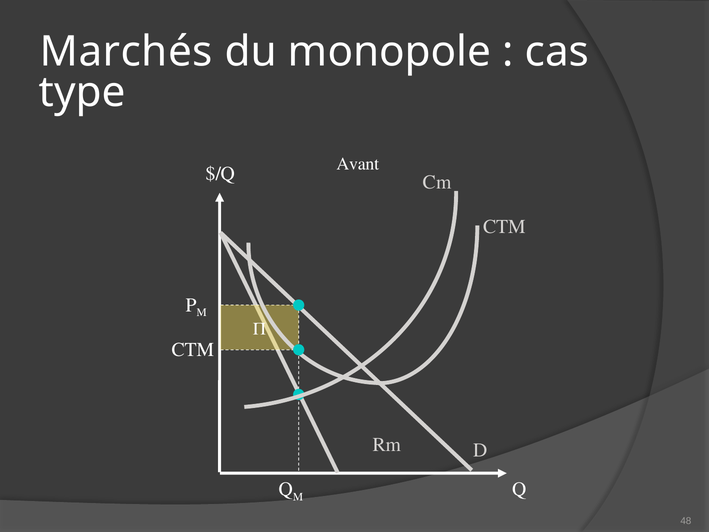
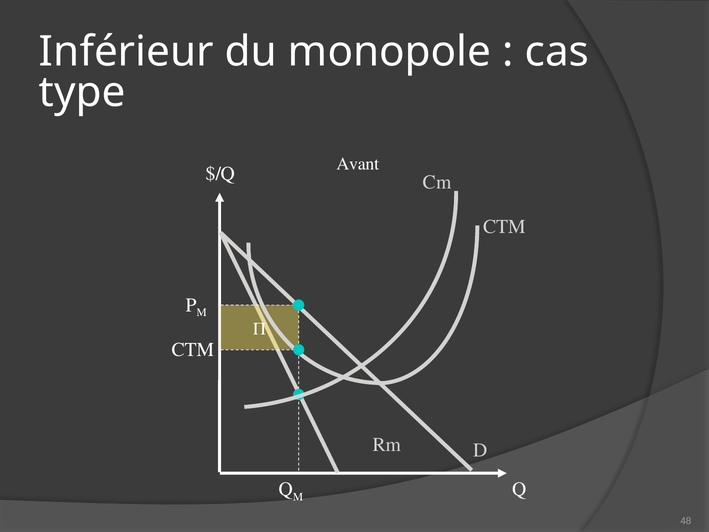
Marchés: Marchés -> Inférieur (126, 52)
